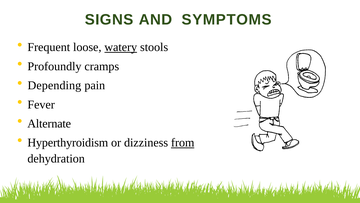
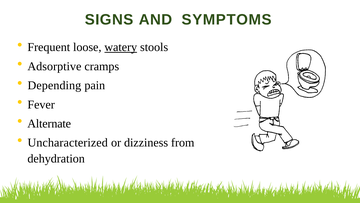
Profoundly: Profoundly -> Adsorptive (54, 66)
Hyperthyroidism: Hyperthyroidism -> Uncharacterized (68, 142)
from underline: present -> none (183, 142)
